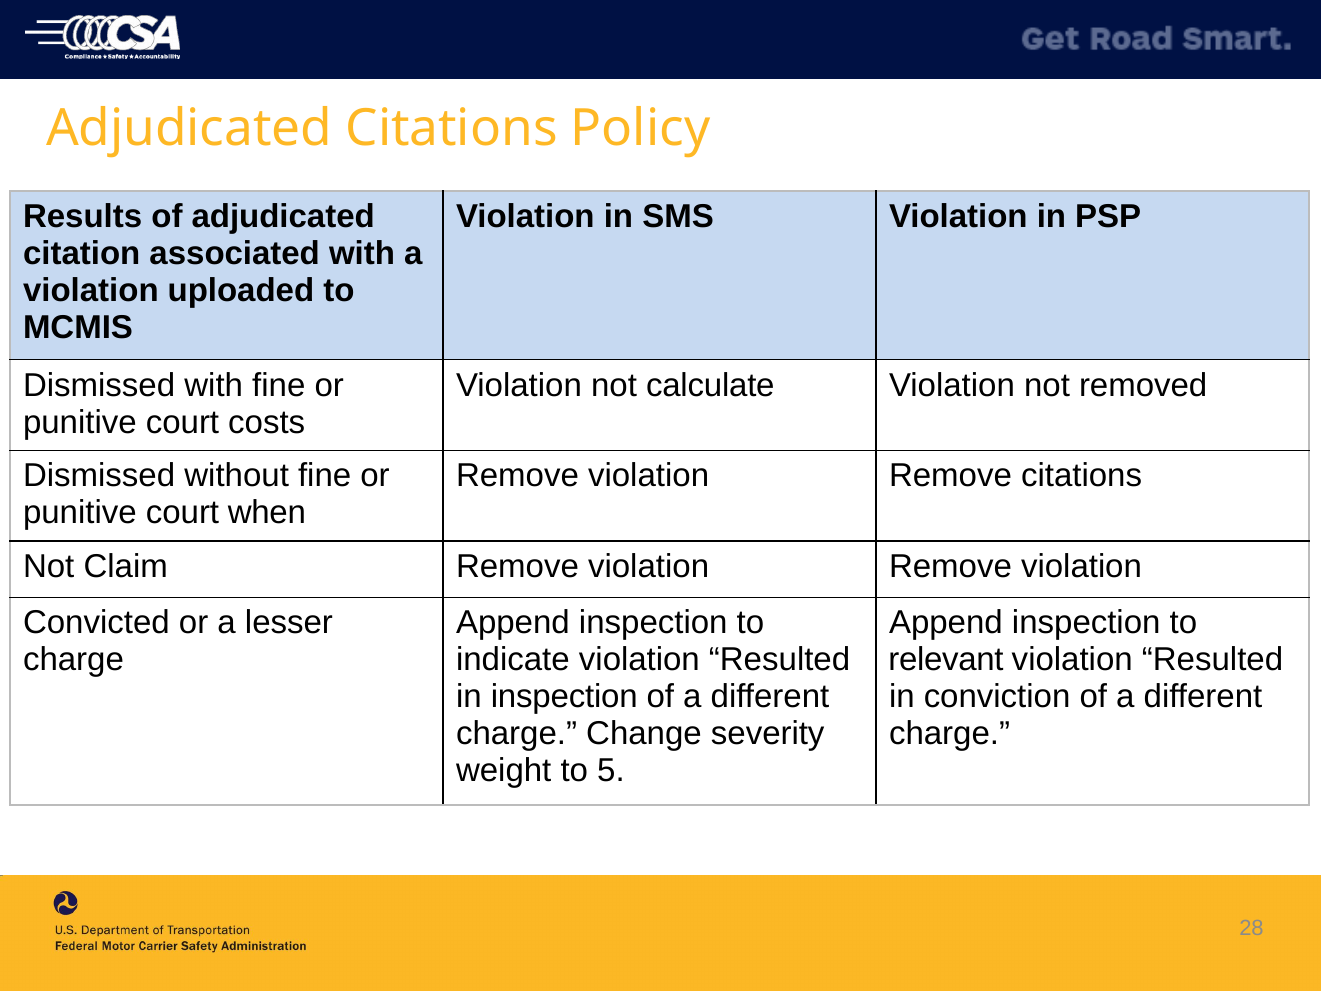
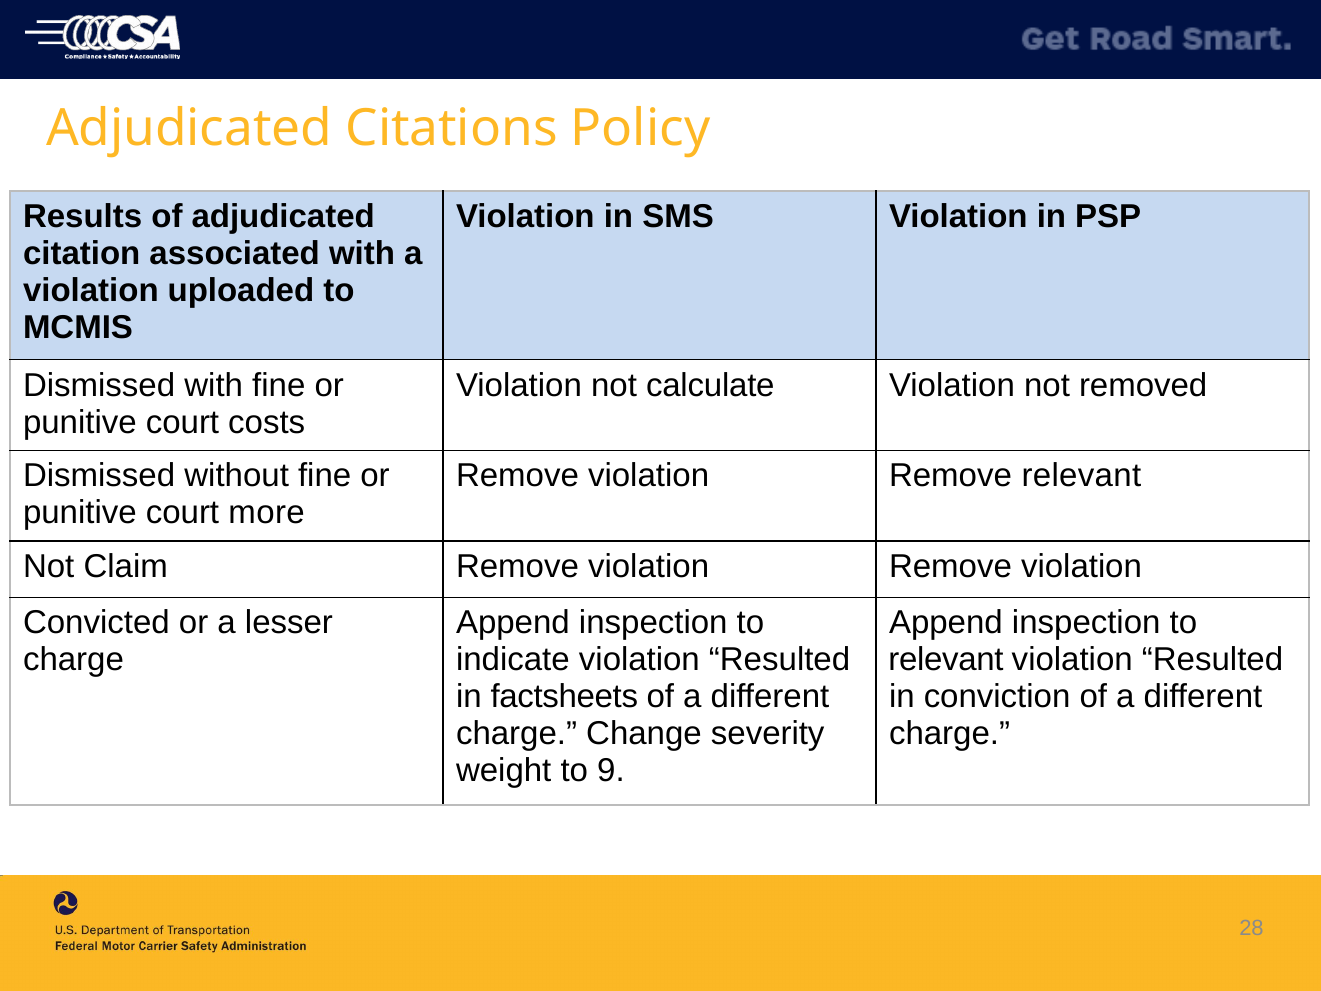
Remove citations: citations -> relevant (1081, 476)
when: when -> more (267, 513)
in inspection: inspection -> factsheets (564, 697)
5: 5 -> 9 (611, 771)
